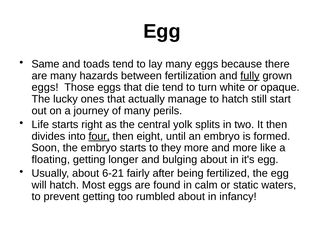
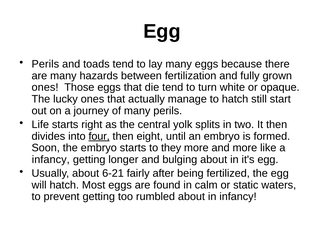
Same: Same -> Perils (45, 64)
fully underline: present -> none (250, 76)
eggs: eggs -> ones (45, 87)
floating: floating -> infancy (51, 160)
